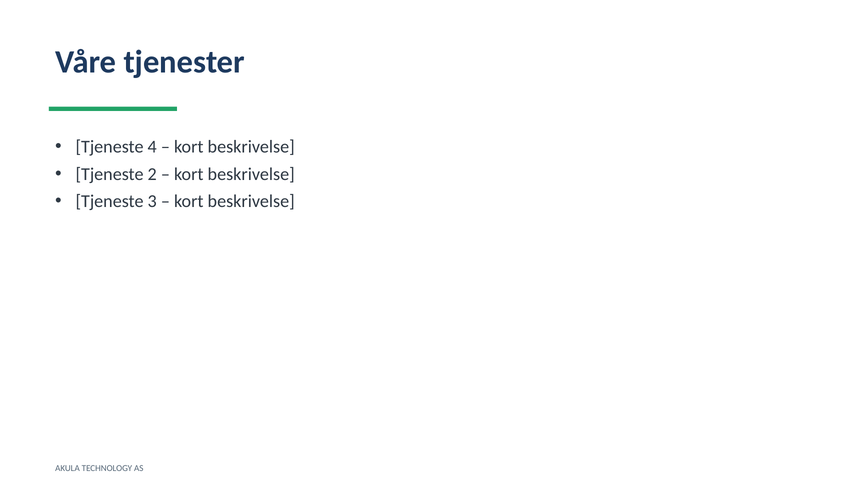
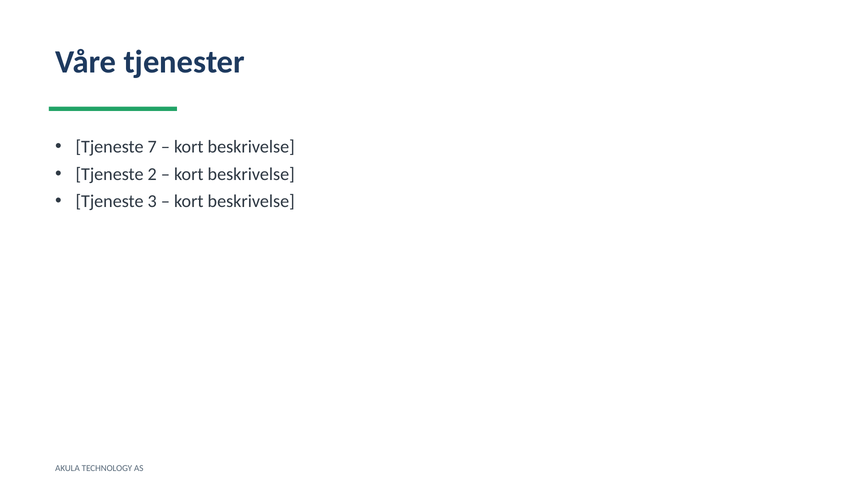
4: 4 -> 7 (152, 147)
